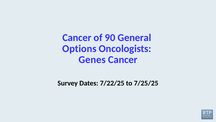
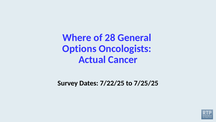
Cancer: Cancer -> Where (77, 38)
90: 90 -> 28 (110, 38)
Genes: Genes -> Actual (92, 59)
